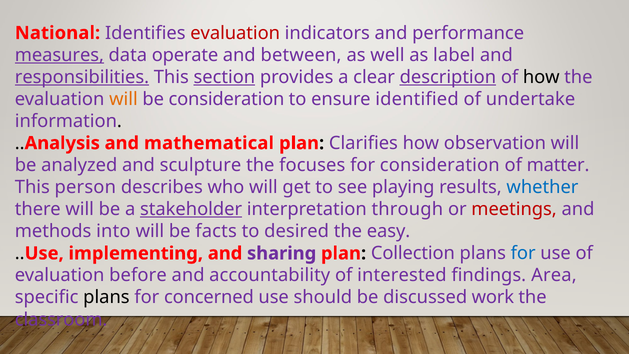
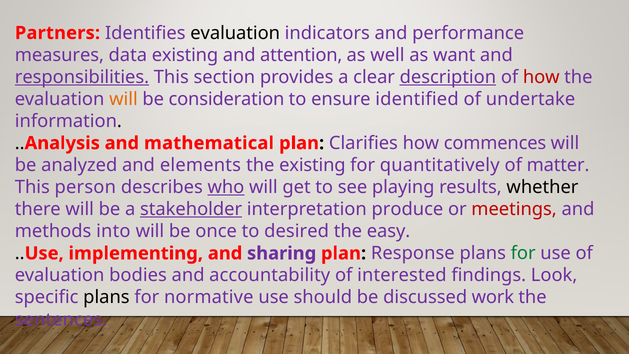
National: National -> Partners (57, 33)
evaluation colour: red -> black (235, 33)
measures underline: present -> none (59, 55)
data operate: operate -> existing (185, 55)
between: between -> attention (301, 55)
label: label -> want (454, 55)
section underline: present -> none (224, 77)
how colour: black -> red (541, 77)
observation: observation -> commences (495, 143)
sculpture: sculpture -> elements (200, 165)
the focuses: focuses -> existing (312, 165)
for consideration: consideration -> quantitatively (440, 165)
who underline: none -> present (226, 187)
whether colour: blue -> black (542, 187)
through: through -> produce (407, 209)
facts: facts -> once (216, 231)
Collection: Collection -> Response (413, 253)
for colour: blue -> green (523, 253)
before: before -> bodies (138, 275)
Area: Area -> Look (554, 275)
concerned: concerned -> normative (209, 297)
classroom: classroom -> sentences (61, 319)
